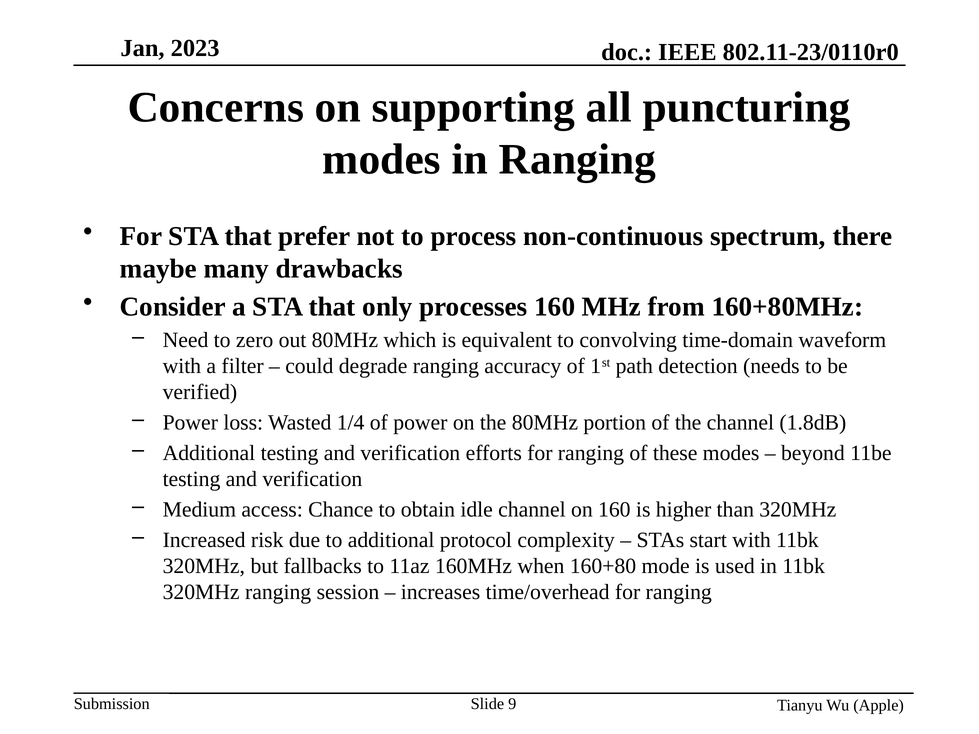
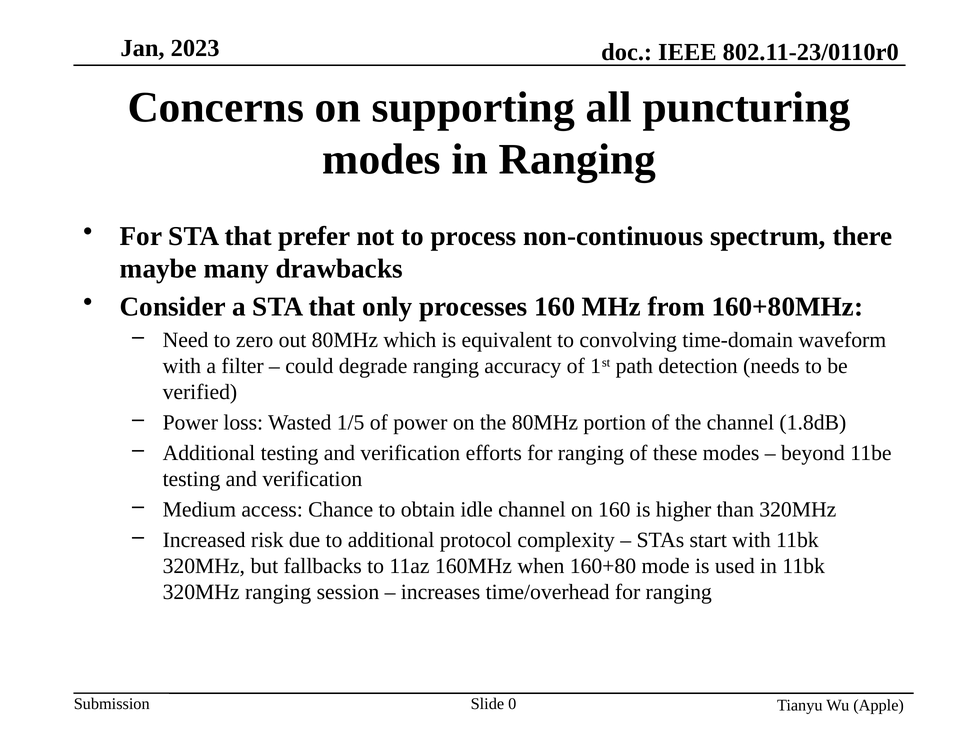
1/4: 1/4 -> 1/5 (351, 423)
9: 9 -> 0 (512, 704)
